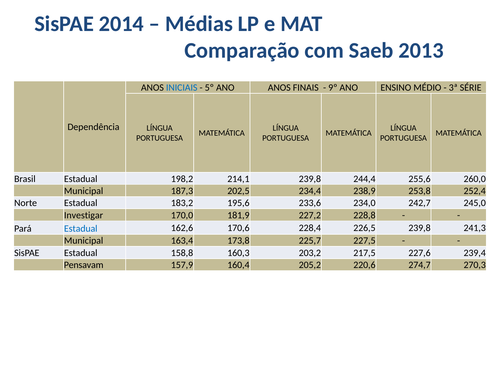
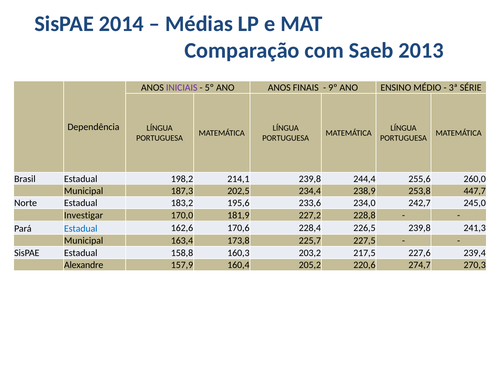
INICIAIS colour: blue -> purple (182, 88)
252,4: 252,4 -> 447,7 (475, 191)
Pensavam: Pensavam -> Alexandre (84, 265)
